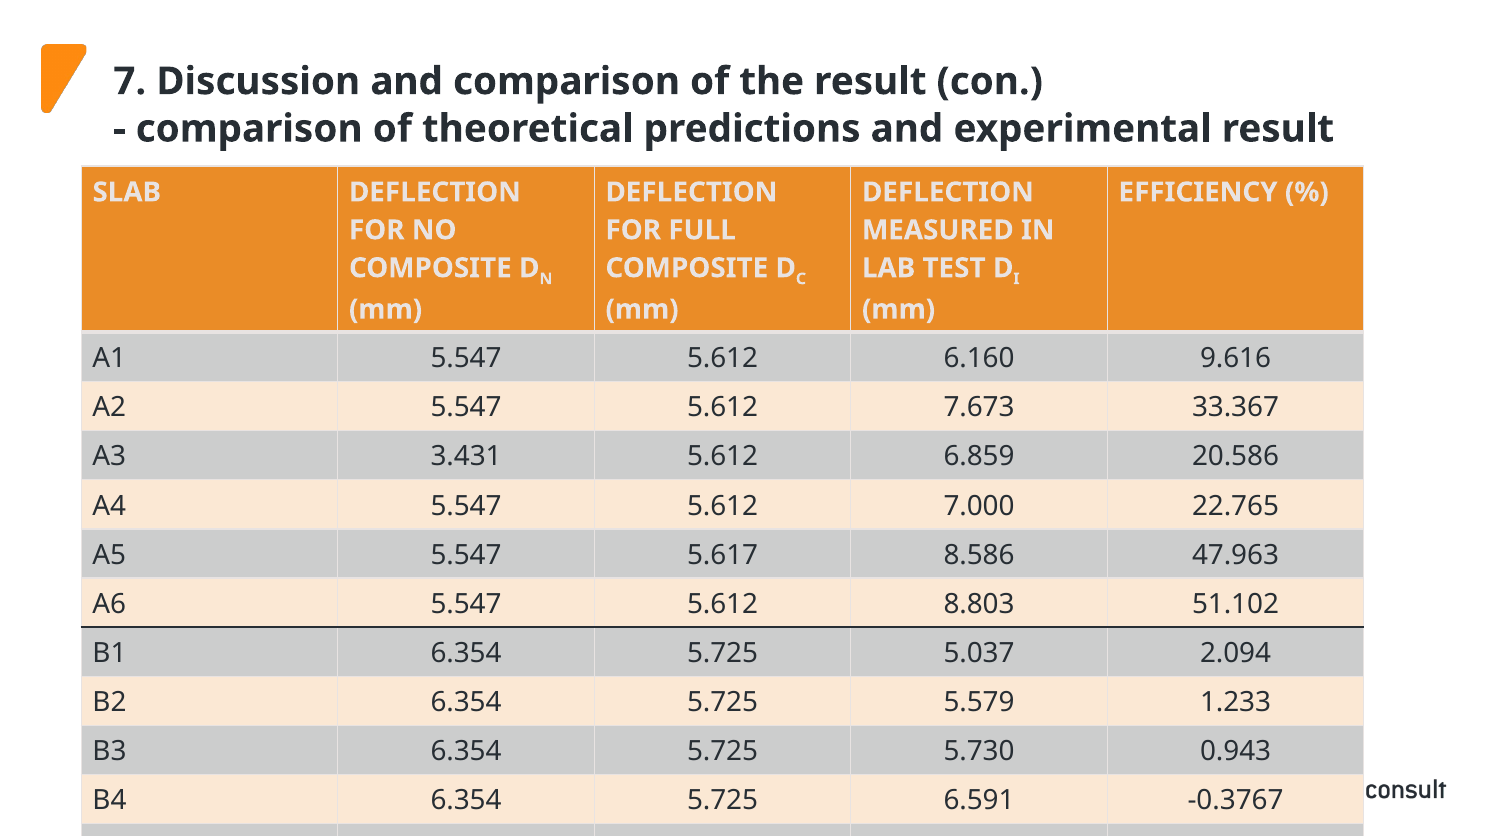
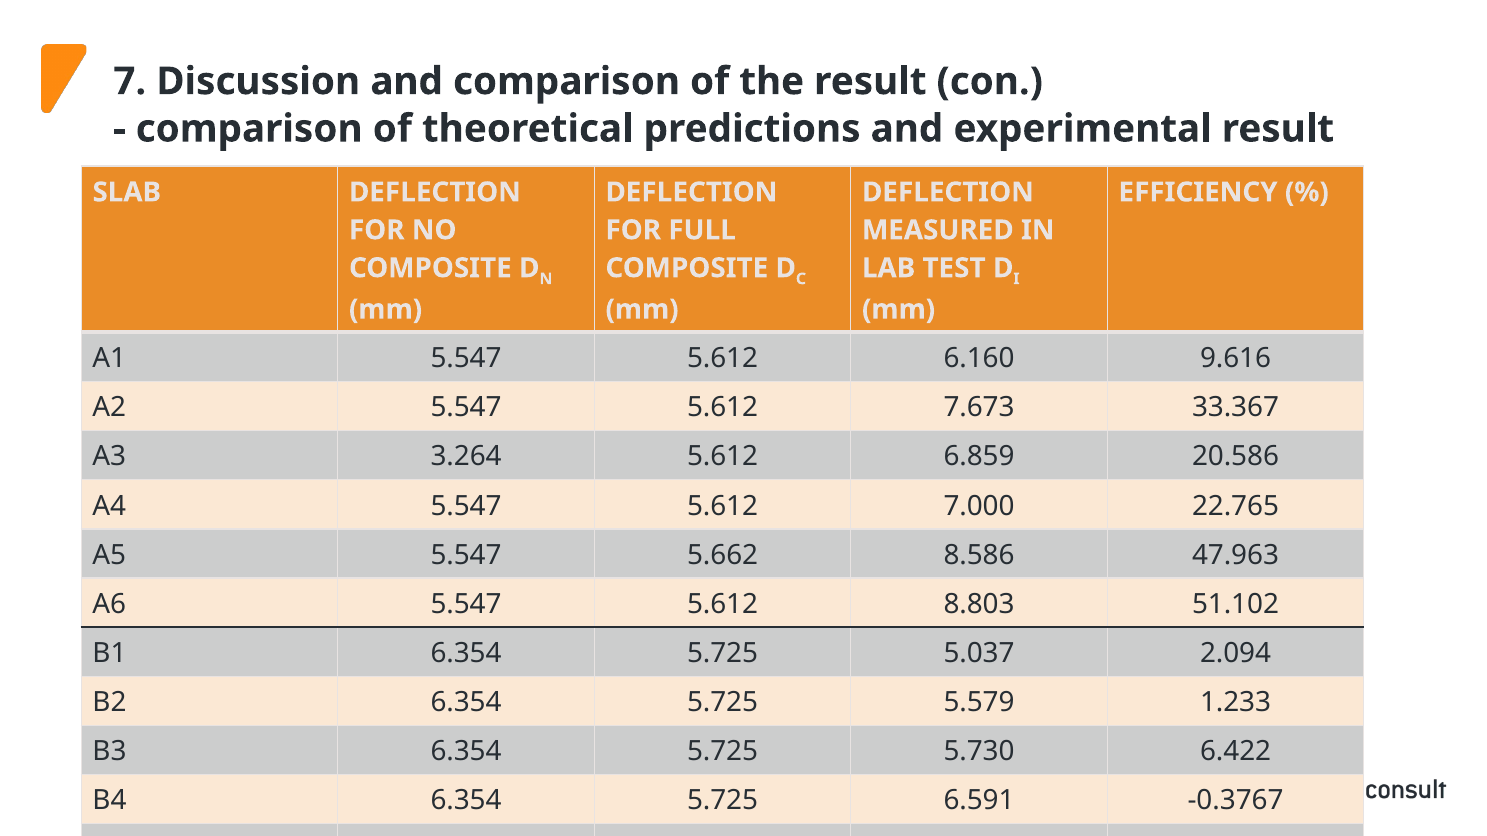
3.431: 3.431 -> 3.264 (466, 457)
5.617: 5.617 -> 5.662 (723, 555)
0.943: 0.943 -> 6.422 (1236, 752)
